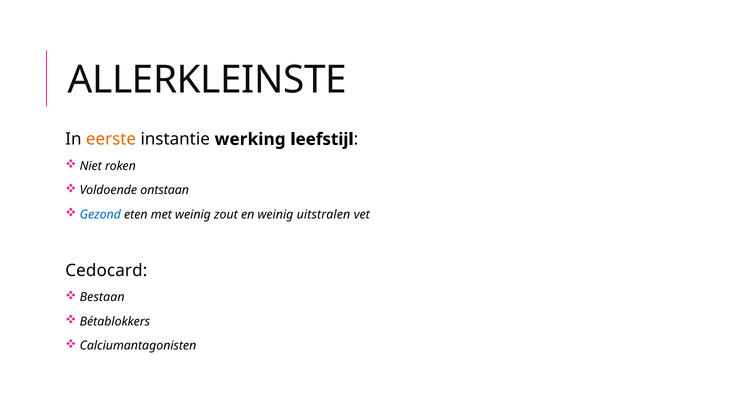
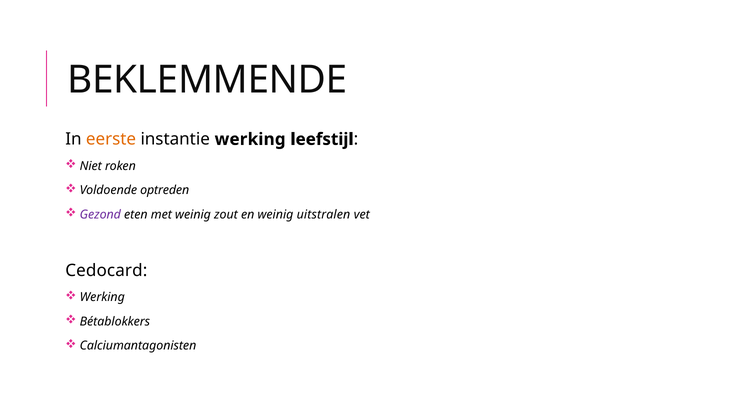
ALLERKLEINSTE: ALLERKLEINSTE -> BEKLEMMENDE (207, 80)
ontstaan: ontstaan -> optreden (165, 190)
Gezond colour: blue -> purple (100, 214)
Bestaan: Bestaan -> Werking (102, 297)
